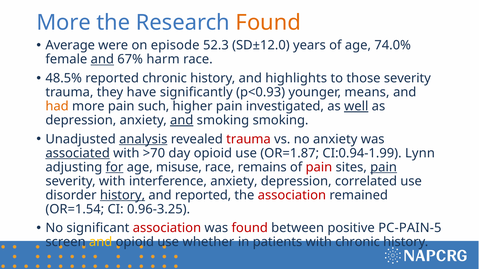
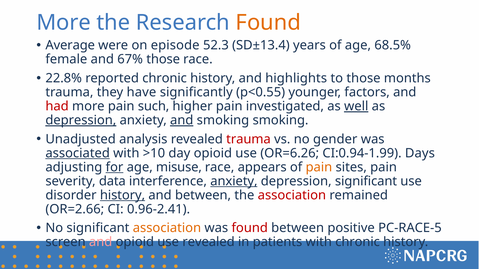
SD±12.0: SD±12.0 -> SD±13.4 (261, 45)
74.0%: 74.0% -> 68.5% (393, 45)
and underline: present -> none (102, 59)
67% harm: harm -> those (163, 59)
48.5%: 48.5% -> 22.8% (64, 78)
those severity: severity -> months (407, 78)
p<0.93: p<0.93 -> p<0.55 (261, 92)
means: means -> factors (367, 92)
had colour: orange -> red (57, 106)
depression underline: none -> present (81, 120)
analysis underline: present -> none (143, 139)
no anxiety: anxiety -> gender (335, 139)
>70: >70 -> >10 (154, 153)
OR=1.87: OR=1.87 -> OR=6.26 (290, 153)
Lynn: Lynn -> Days (420, 153)
remains: remains -> appears (262, 167)
pain colour: red -> orange (319, 167)
pain underline: present -> none (384, 167)
severity with: with -> data (112, 181)
anxiety underline: none -> present (234, 181)
depression correlated: correlated -> significant (366, 181)
and reported: reported -> between (203, 195)
OR=1.54: OR=1.54 -> OR=2.66 (75, 209)
0.96-3.25: 0.96-3.25 -> 0.96-2.41 (159, 209)
association colour: red -> orange (167, 228)
PC-PAIN-5: PC-PAIN-5 -> PC-RACE-5 (410, 228)
and colour: yellow -> pink (101, 242)
use whether: whether -> revealed (208, 242)
